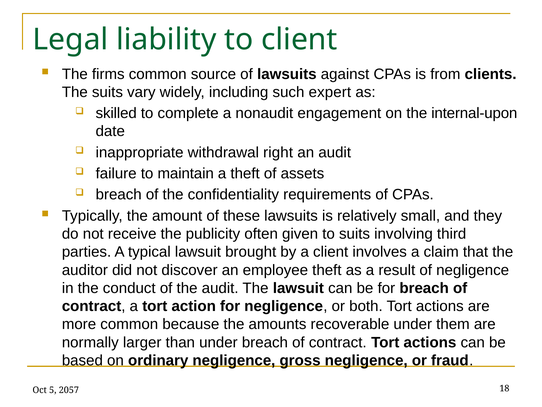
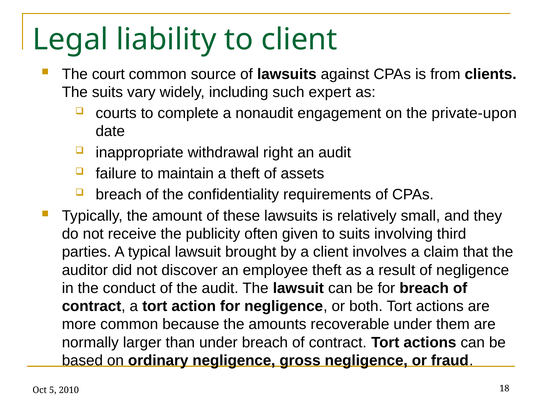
firms: firms -> court (108, 74)
skilled: skilled -> courts (116, 113)
internal-upon: internal-upon -> private-upon (474, 113)
2057: 2057 -> 2010 (69, 390)
